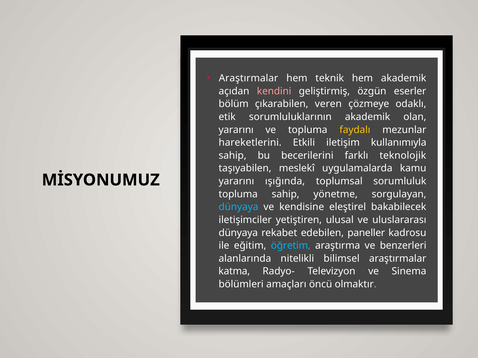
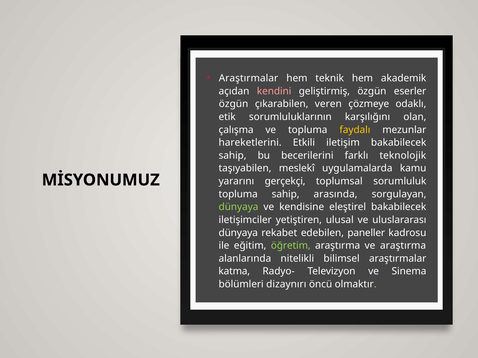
bölüm: bölüm -> özgün (234, 104)
sorumluluklarının akademik: akademik -> karşılığını (368, 117)
yararını: yararını -> çalışma (236, 130)
iletişim kullanımıyla: kullanımıyla -> bakabilecek (399, 143)
ışığında: ışığında -> gerçekçi (285, 181)
yönetme: yönetme -> arasında (336, 194)
dünyaya colour: light blue -> light green (239, 207)
öğretim colour: light blue -> light green (291, 246)
ve benzerleri: benzerleri -> araştırma (403, 246)
amaçları: amaçları -> dizaynırı (286, 285)
